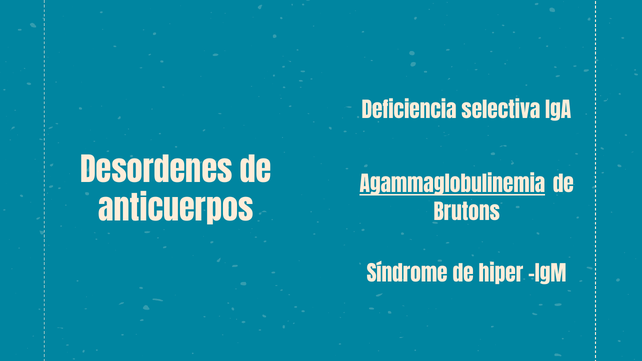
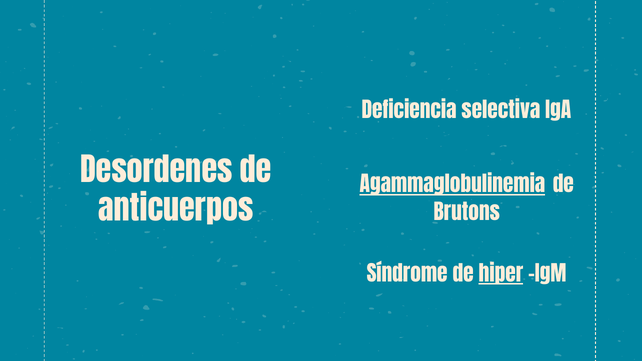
hiper underline: none -> present (501, 275)
